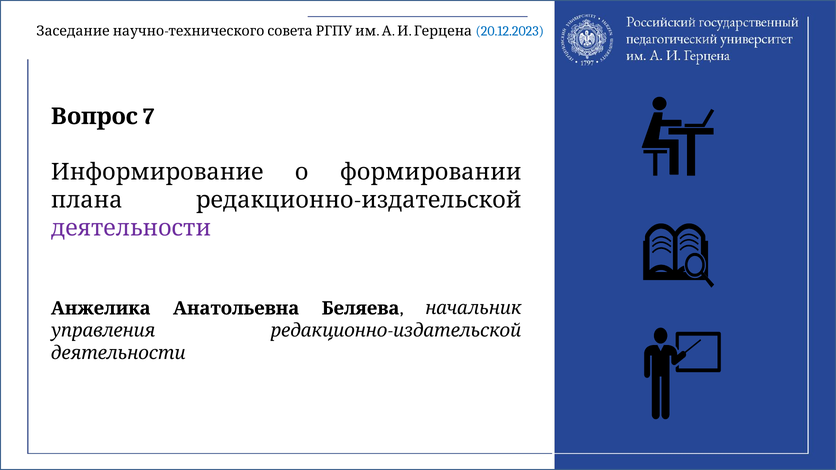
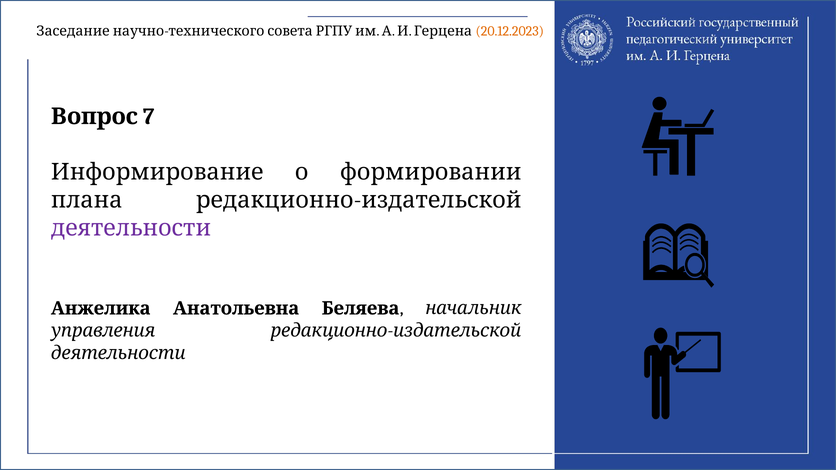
20.12.2023 colour: blue -> orange (510, 31)
